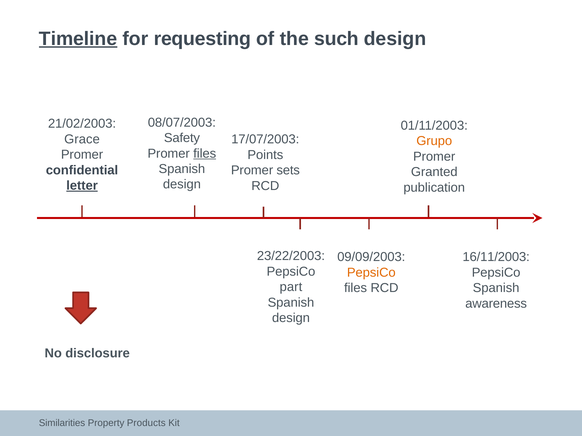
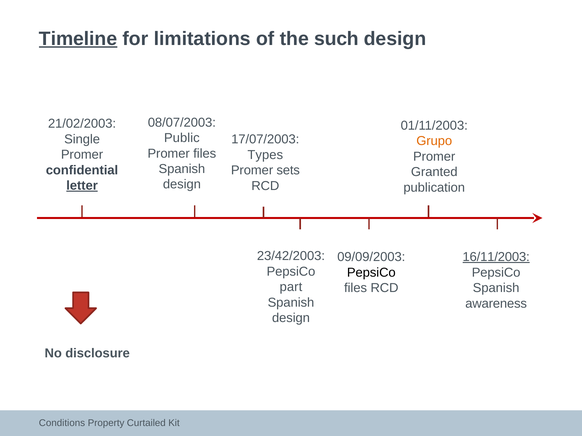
requesting: requesting -> limitations (202, 39)
Safety: Safety -> Public (182, 138)
Grace: Grace -> Single (82, 139)
files underline: present -> none (205, 154)
Points: Points -> Types (265, 155)
23/22/2003: 23/22/2003 -> 23/42/2003 (291, 256)
16/11/2003 underline: none -> present (496, 257)
PepsiCo colour: orange -> black (371, 273)
Similarities: Similarities -> Conditions (62, 424)
Products: Products -> Curtailed (146, 424)
